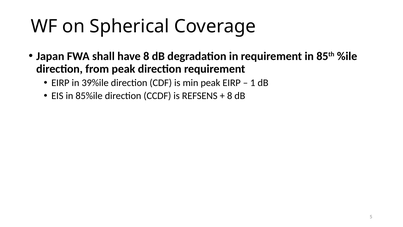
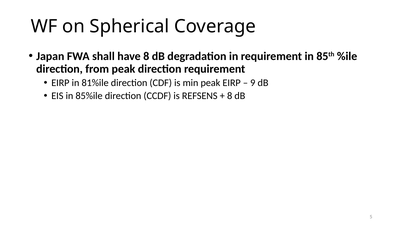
39%ile: 39%ile -> 81%ile (95, 83)
1: 1 -> 9 (253, 83)
